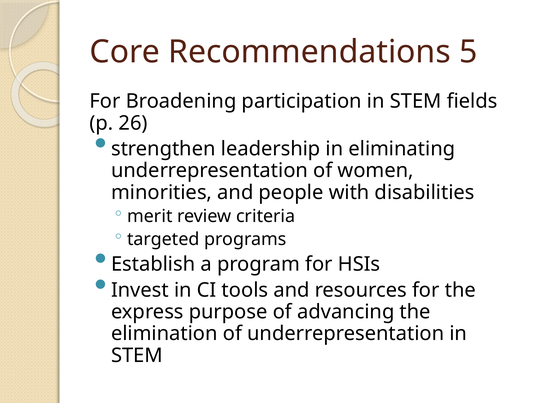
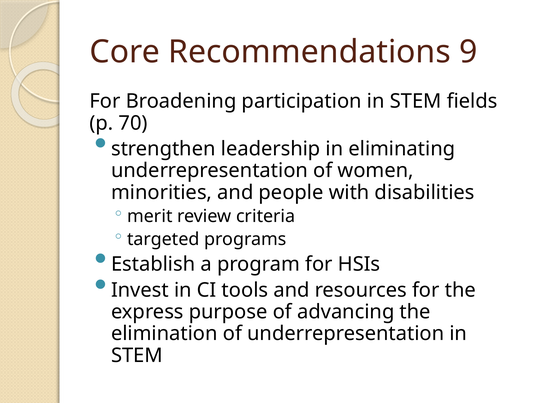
5: 5 -> 9 (468, 52)
26: 26 -> 70 (133, 123)
